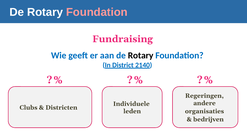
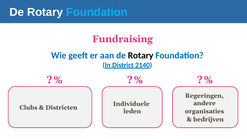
Foundation colour: pink -> light blue (97, 12)
